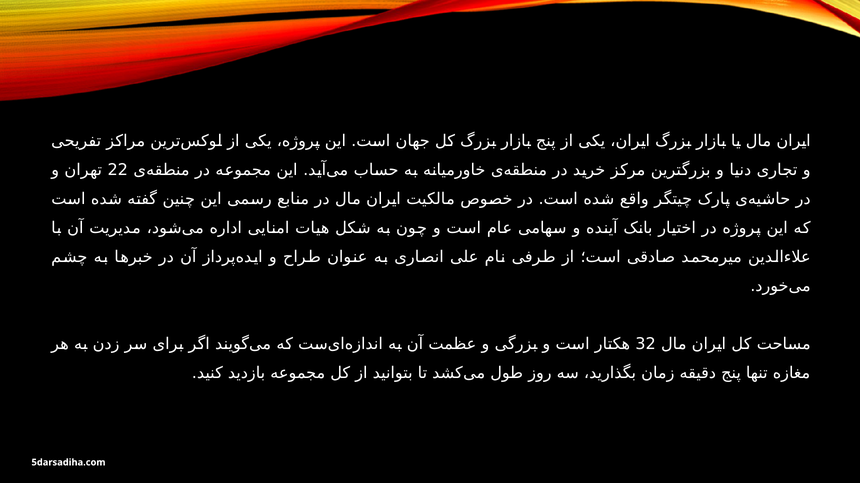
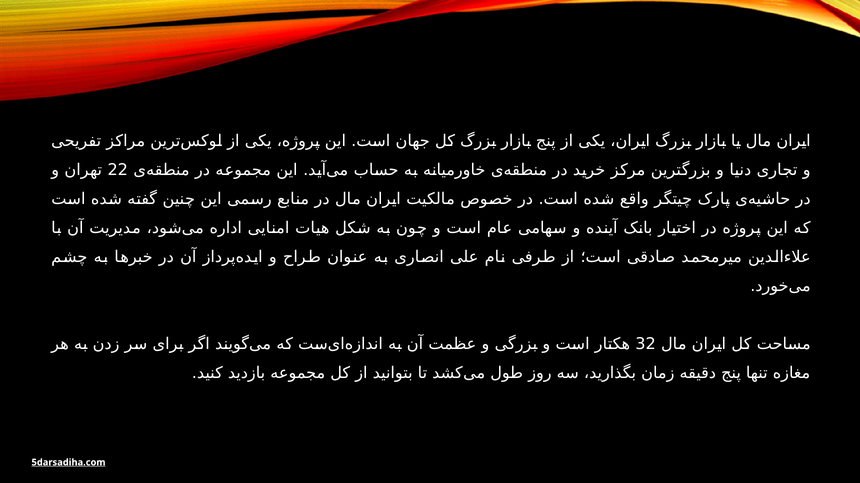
5darsadiha.com underline: none -> present (69, 463)
